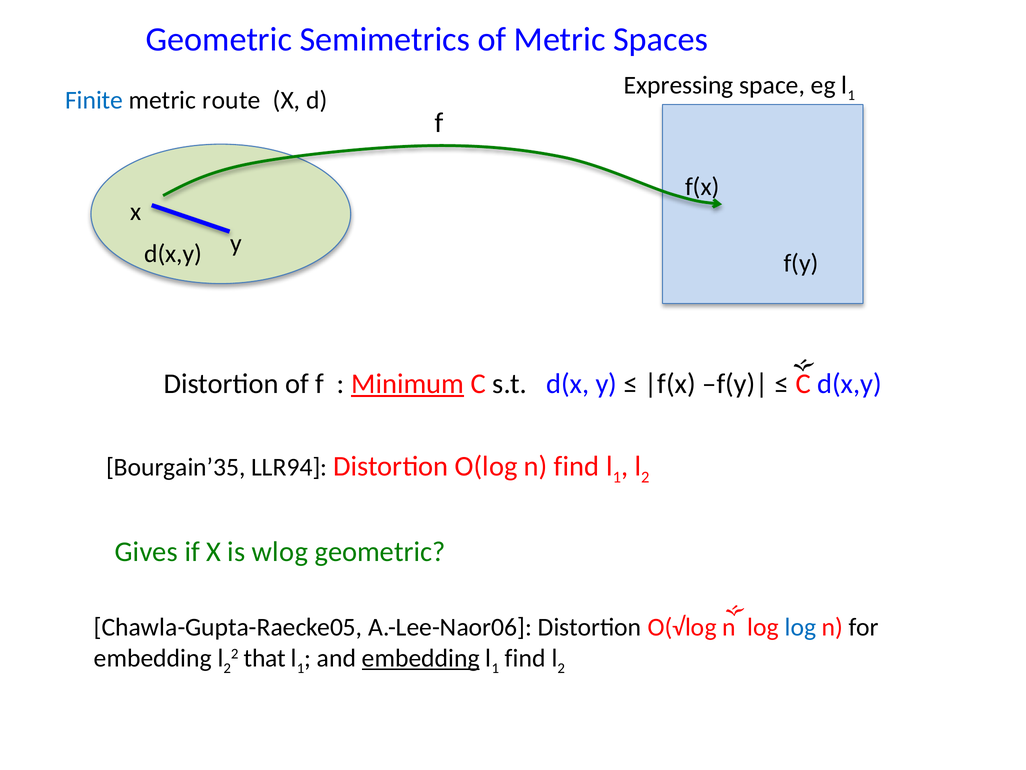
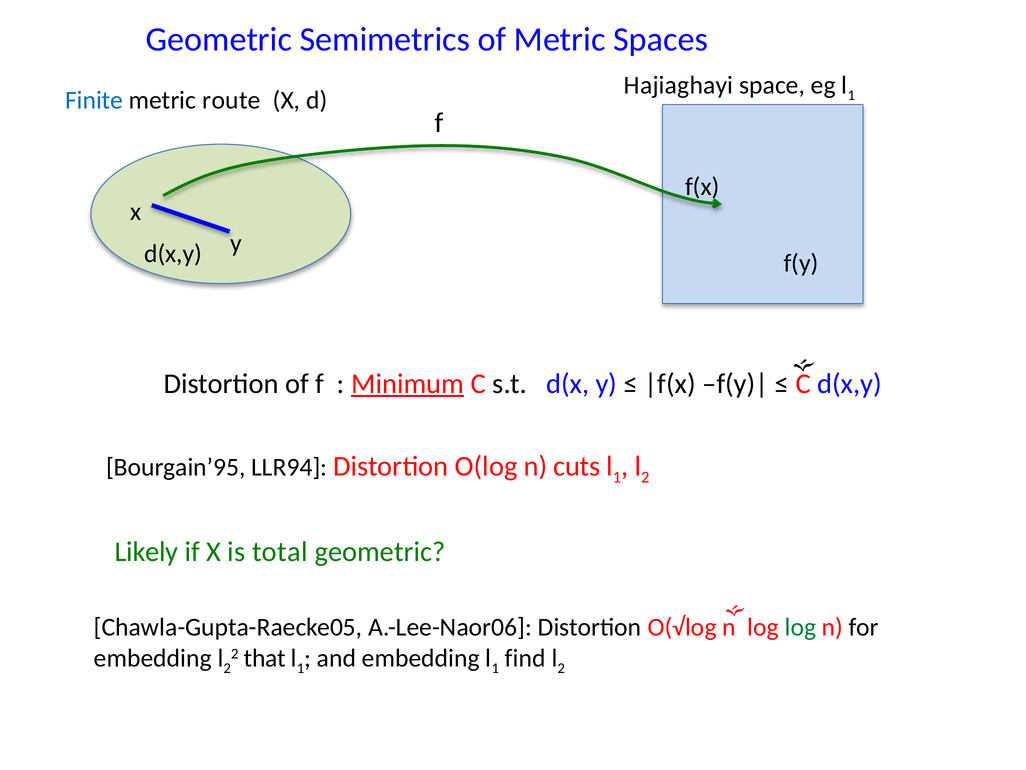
Expressing: Expressing -> Hajiaghayi (679, 85)
Bourgain’35: Bourgain’35 -> Bourgain’95 (176, 467)
n find: find -> cuts (577, 466)
Gives: Gives -> Likely (147, 551)
wlog: wlog -> total (280, 551)
log colour: blue -> green (800, 627)
embedding underline: present -> none (421, 658)
